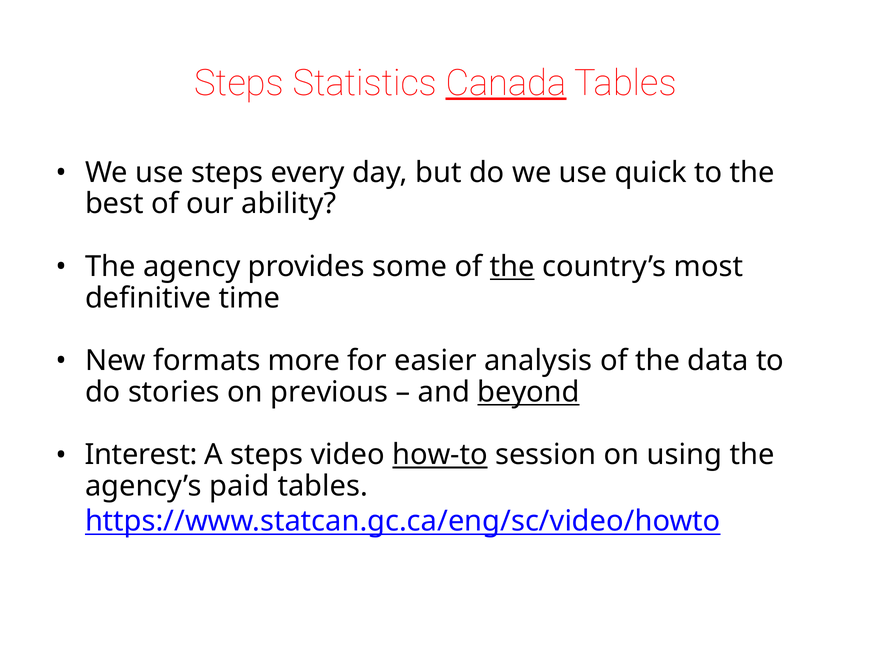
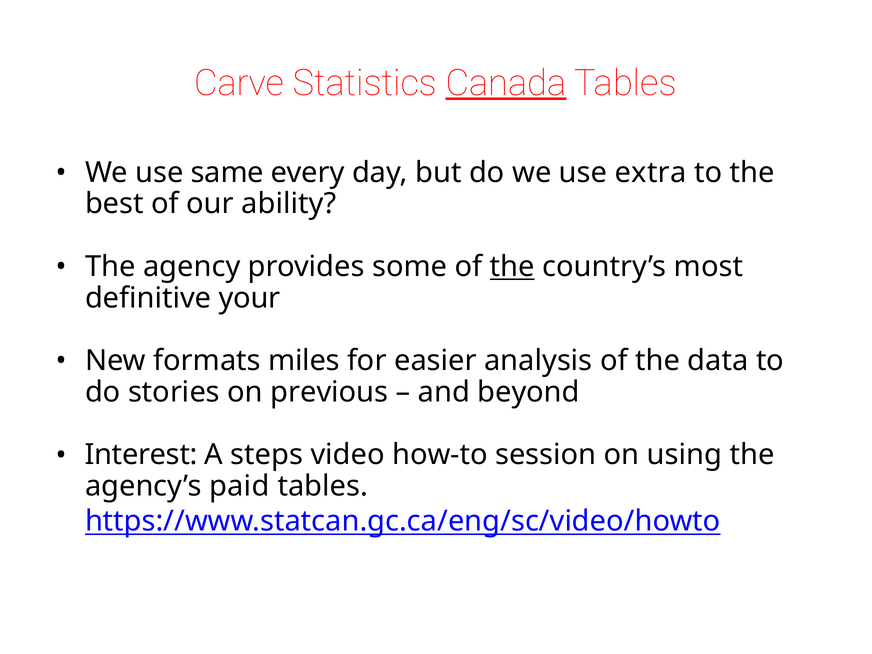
Steps: Steps -> Carve (239, 83)
use steps: steps -> same (227, 172)
quick: quick -> extra (651, 172)
time: time -> your (249, 298)
more: more -> miles (304, 361)
beyond underline: present -> none (529, 392)
how-to underline: present -> none (440, 455)
